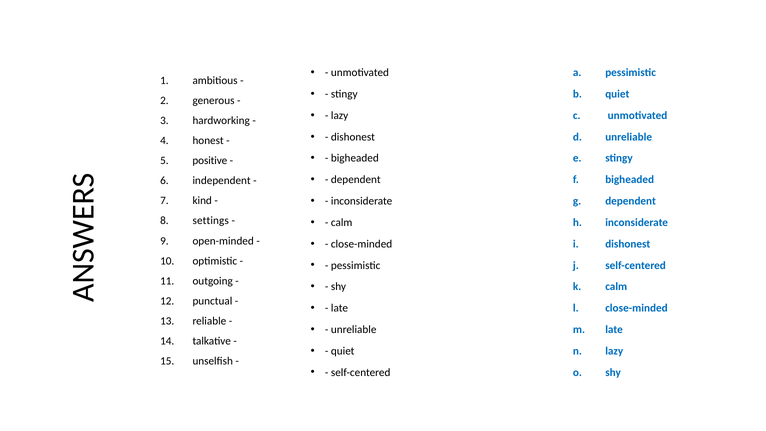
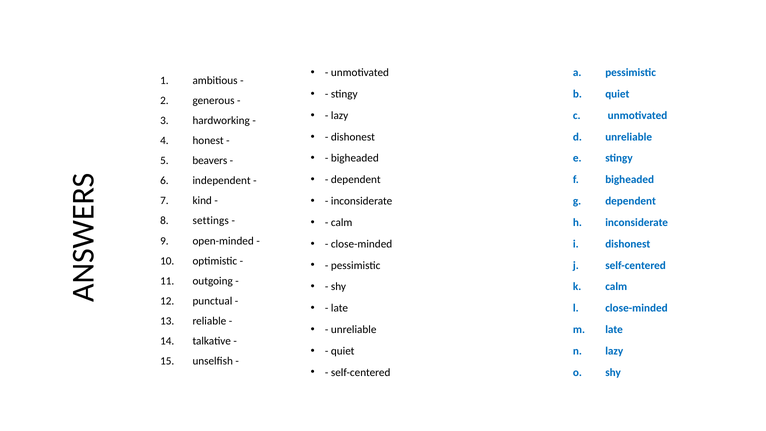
positive: positive -> beavers (210, 161)
